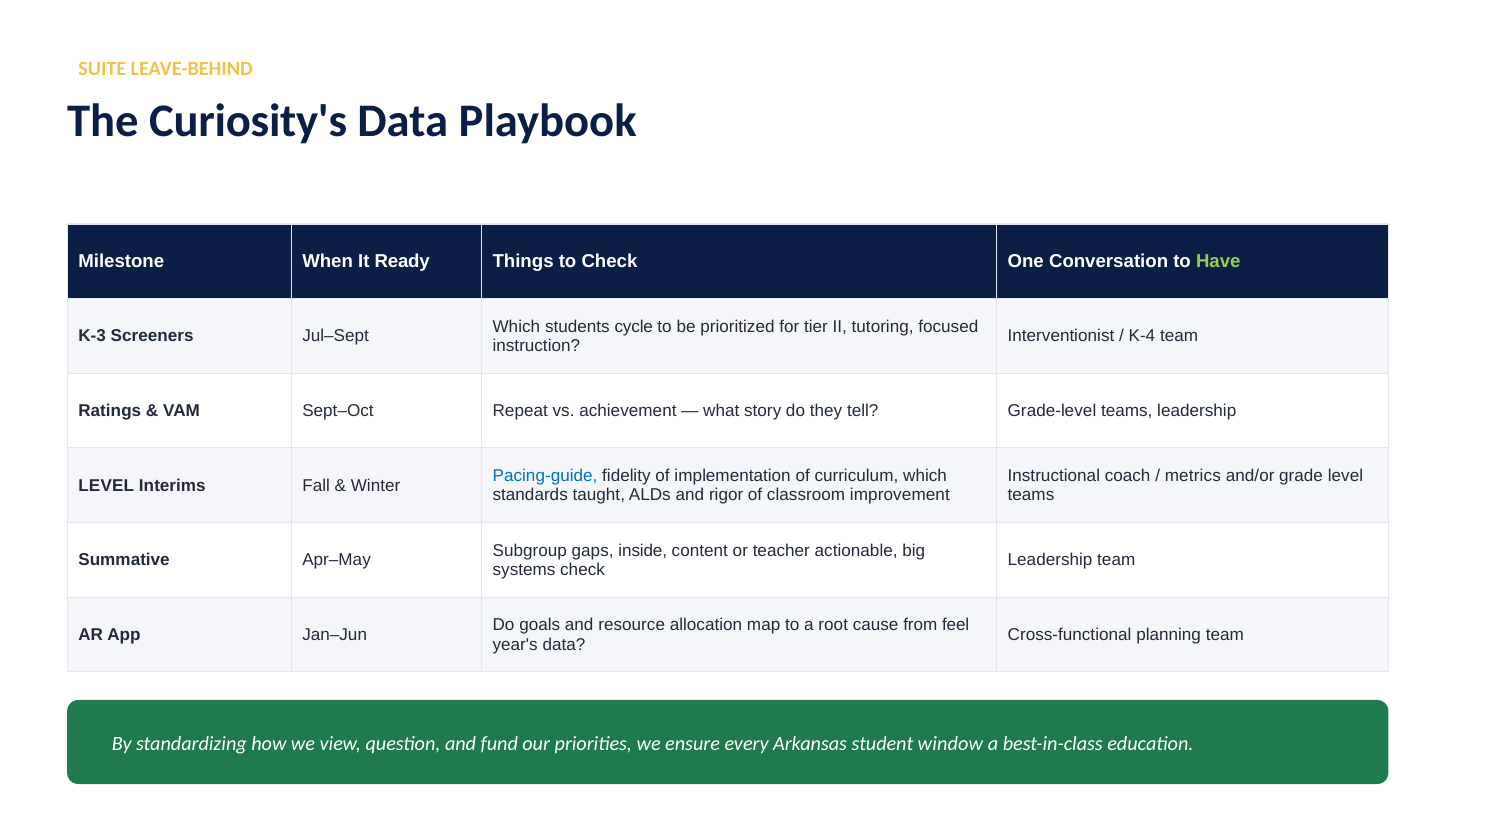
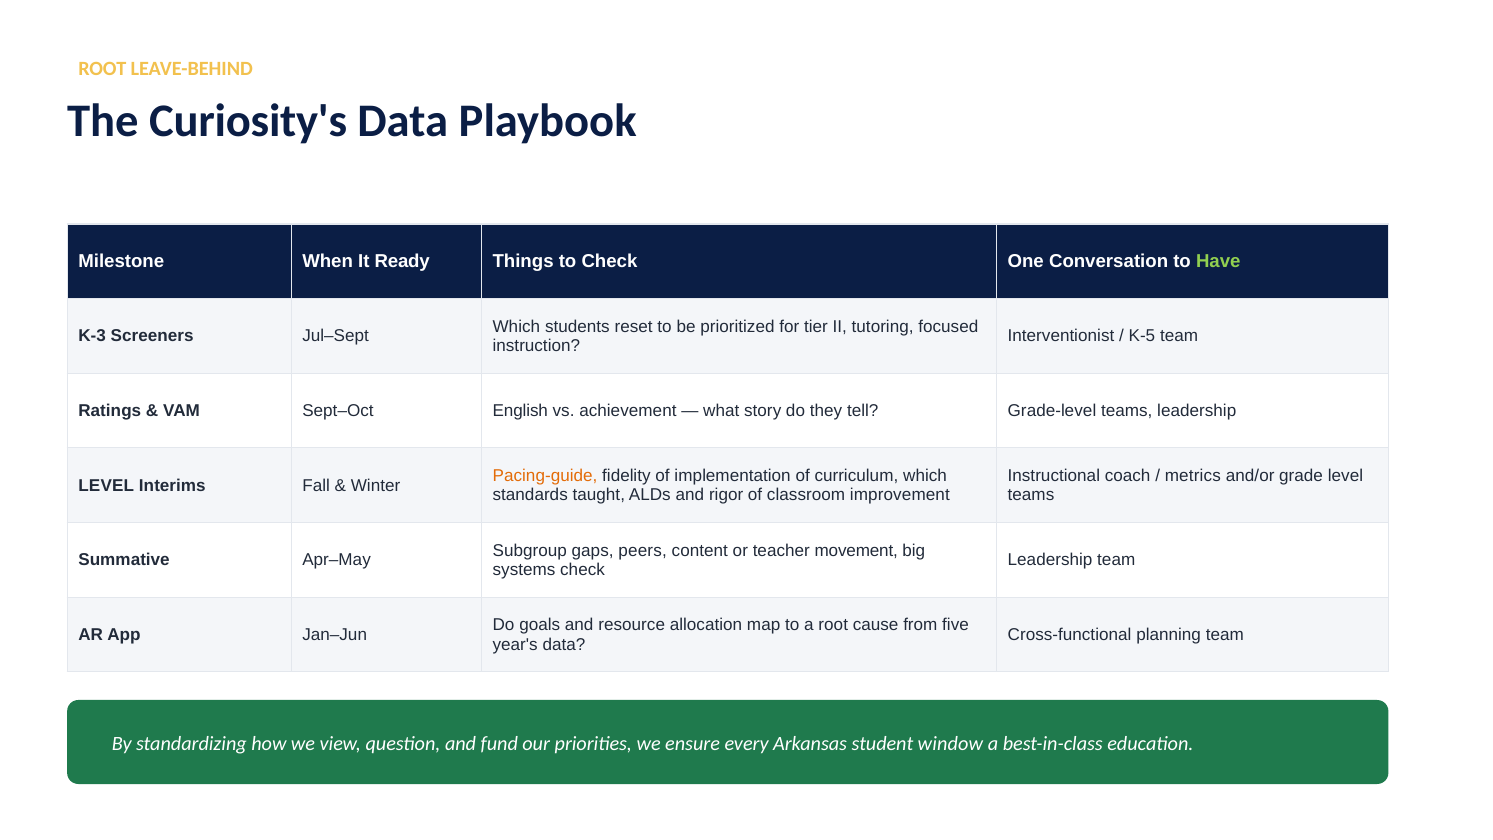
SUITE: SUITE -> ROOT (102, 69)
cycle: cycle -> reset (634, 327)
K-4: K-4 -> K-5 (1142, 336)
Repeat: Repeat -> English (520, 411)
Pacing-guide colour: blue -> orange (545, 476)
inside: inside -> peers (643, 551)
actionable: actionable -> movement (856, 551)
feel: feel -> five (956, 625)
